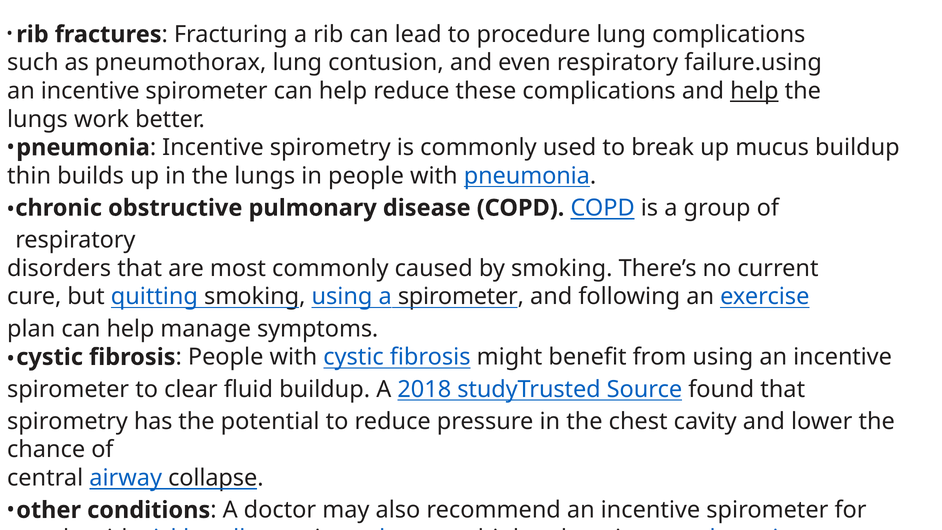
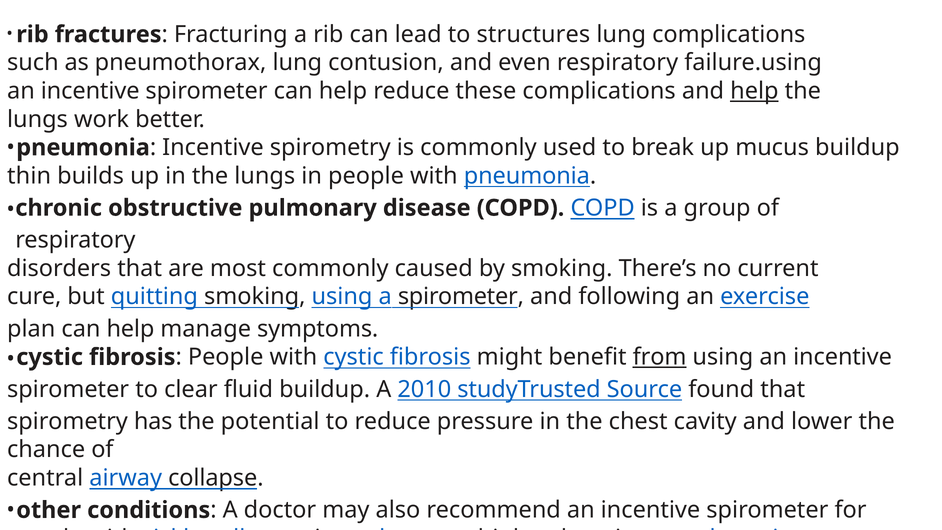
procedure: procedure -> structures (533, 34)
from underline: none -> present (660, 357)
2018: 2018 -> 2010 (424, 389)
